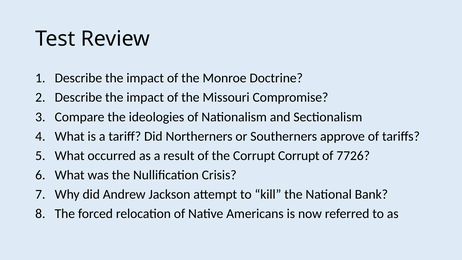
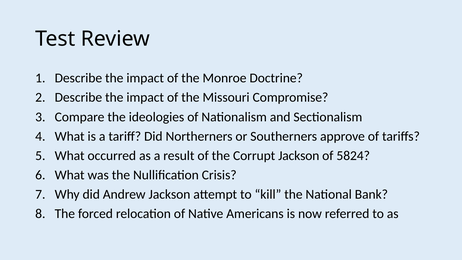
Corrupt Corrupt: Corrupt -> Jackson (299, 156)
7726: 7726 -> 5824 (353, 156)
